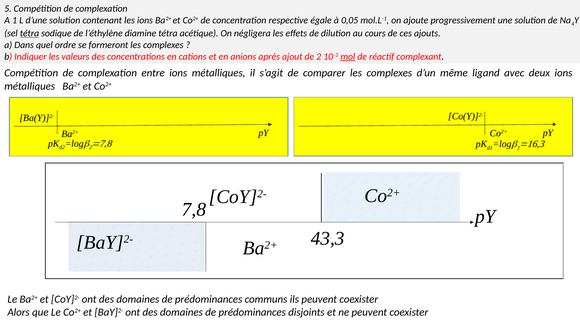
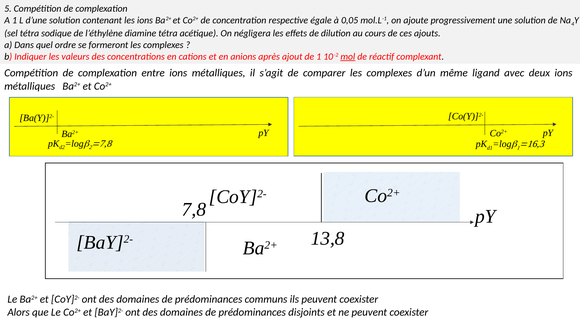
tétra underline: present -> none (29, 33)
de 2: 2 -> 1 (319, 57)
43,3: 43,3 -> 13,8 (328, 239)
